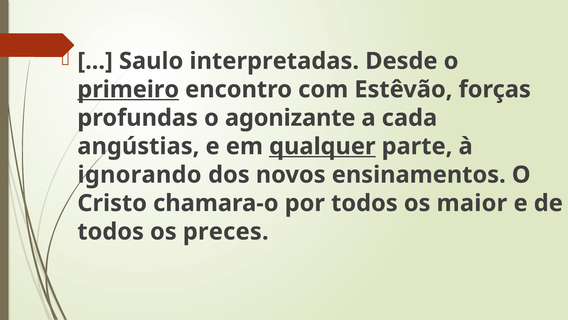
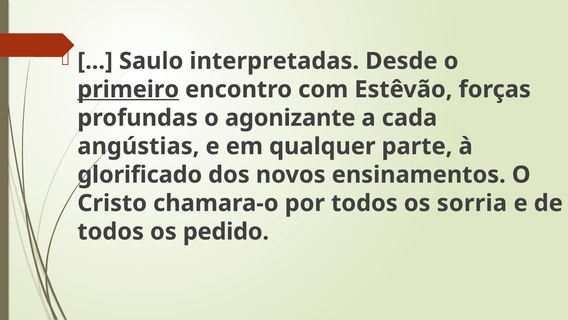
qualquer underline: present -> none (322, 146)
ignorando: ignorando -> glorificado (140, 175)
maior: maior -> sorria (472, 203)
preces: preces -> pedido (226, 231)
